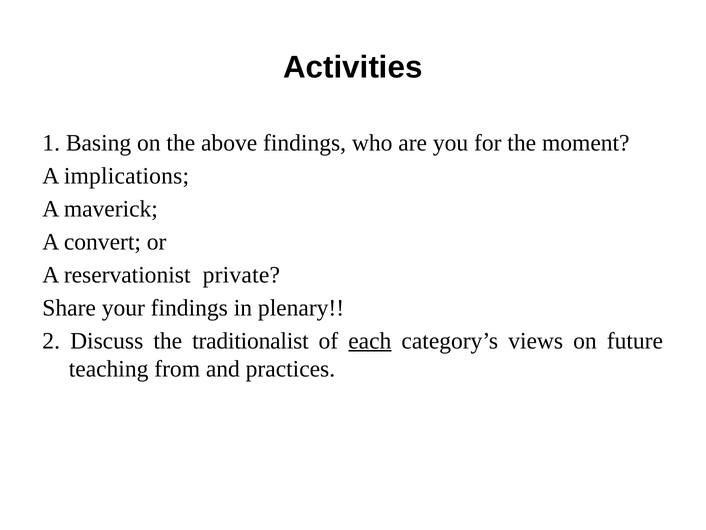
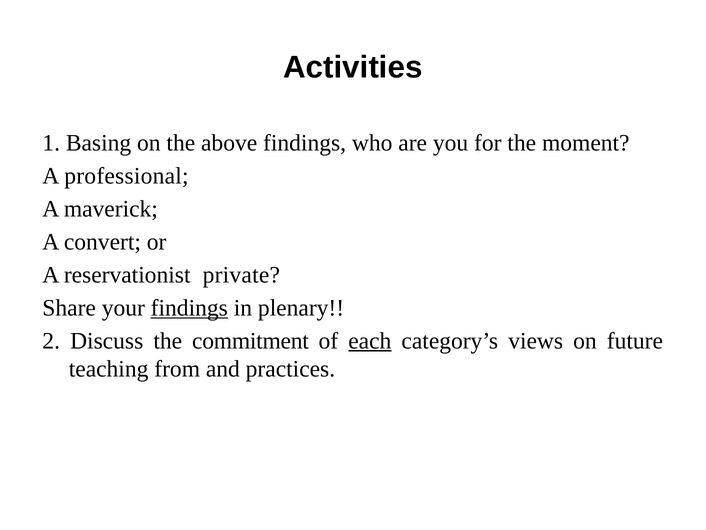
implications: implications -> professional (126, 176)
findings underline: none -> present (189, 308)
traditionalist: traditionalist -> commitment (250, 340)
